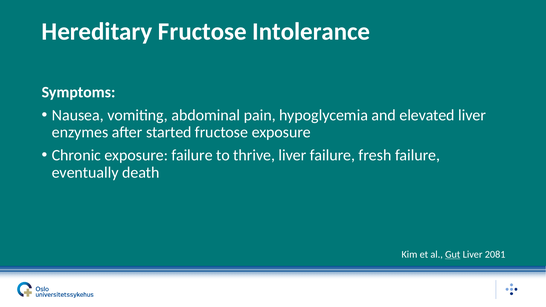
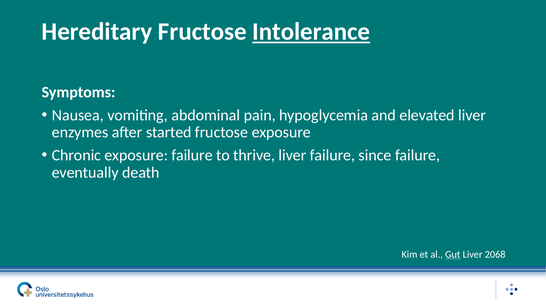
Intolerance underline: none -> present (311, 32)
fresh: fresh -> since (375, 155)
2081: 2081 -> 2068 (495, 255)
